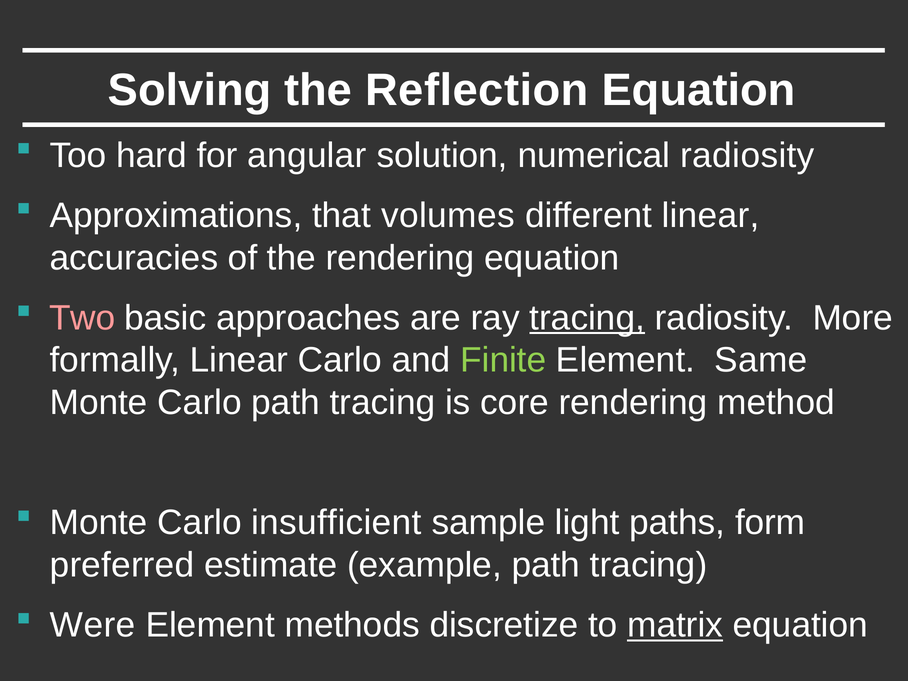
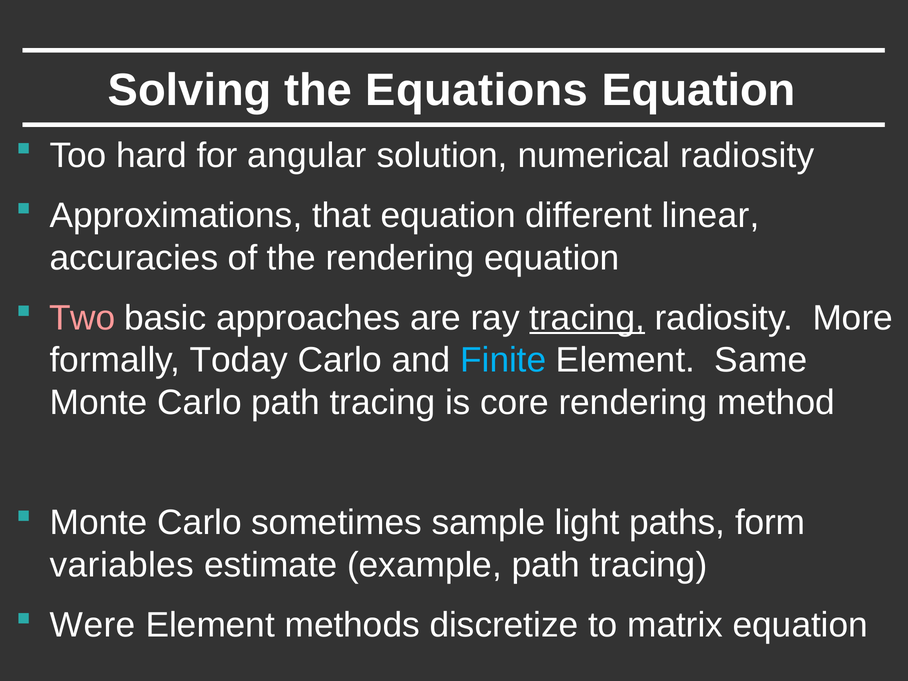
Reflection: Reflection -> Equations (477, 90)
that volumes: volumes -> equation (448, 215)
formally Linear: Linear -> Today (239, 360)
Finite colour: light green -> light blue (503, 360)
insufficient: insufficient -> sometimes (337, 523)
preferred: preferred -> variables (122, 565)
matrix underline: present -> none (675, 625)
